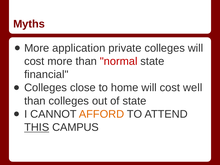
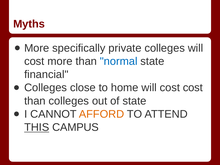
application: application -> specifically (79, 48)
normal colour: red -> blue (119, 61)
cost well: well -> cost (193, 88)
